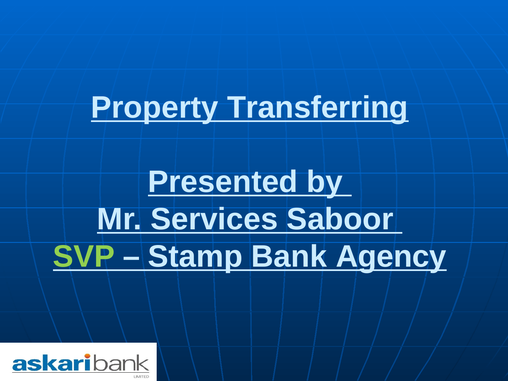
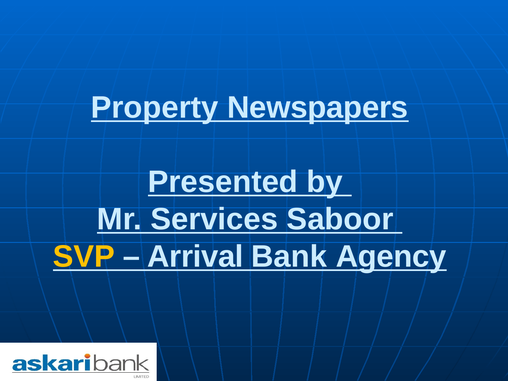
Transferring: Transferring -> Newspapers (318, 108)
SVP colour: light green -> yellow (84, 257)
Stamp: Stamp -> Arrival (195, 257)
